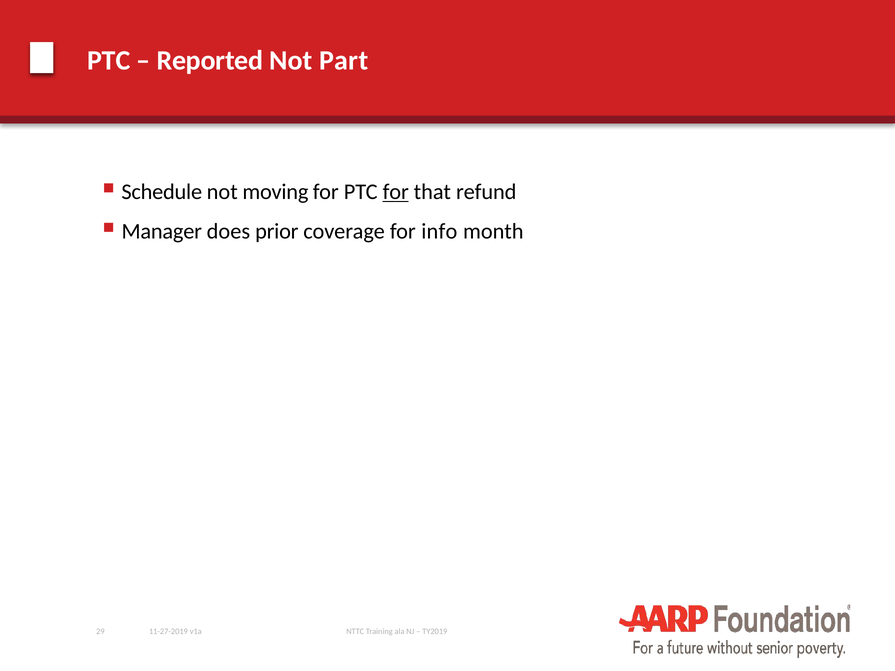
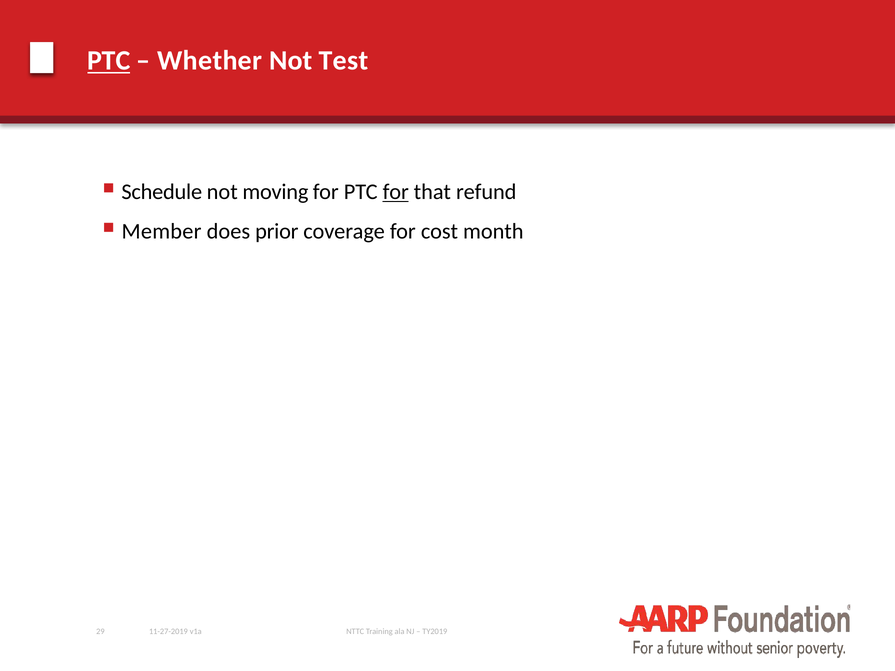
PTC underline: none -> present (109, 61)
Reported: Reported -> Whether (210, 61)
Part: Part -> Test (344, 61)
Manager: Manager -> Member (162, 231)
info: info -> cost (439, 231)
